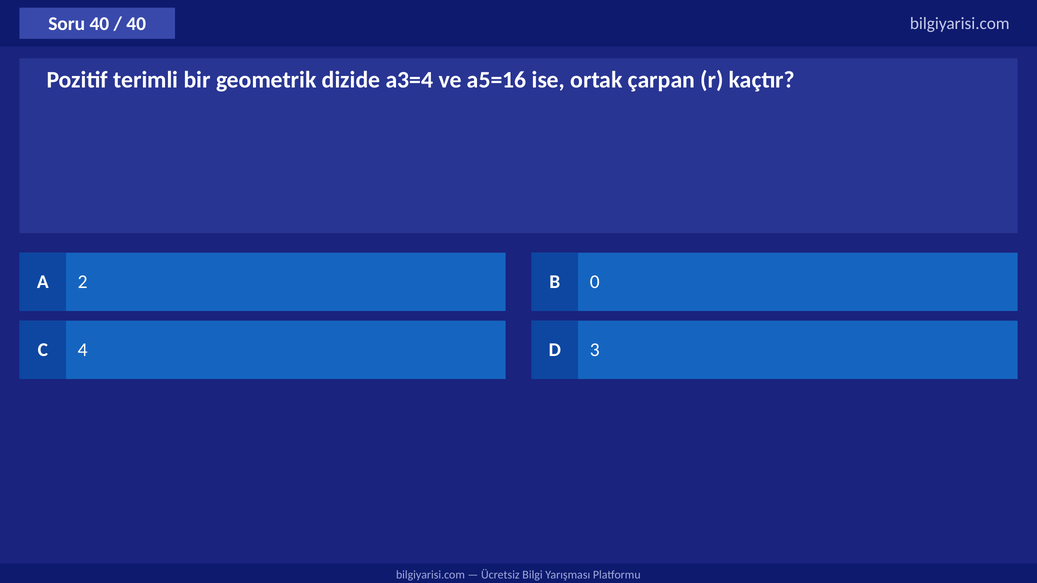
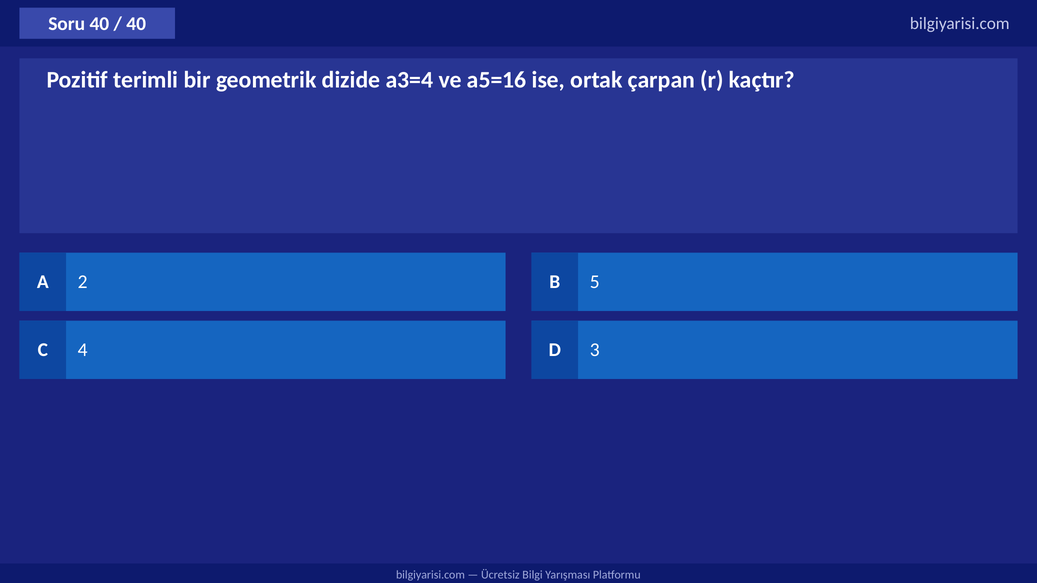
0: 0 -> 5 (595, 282)
